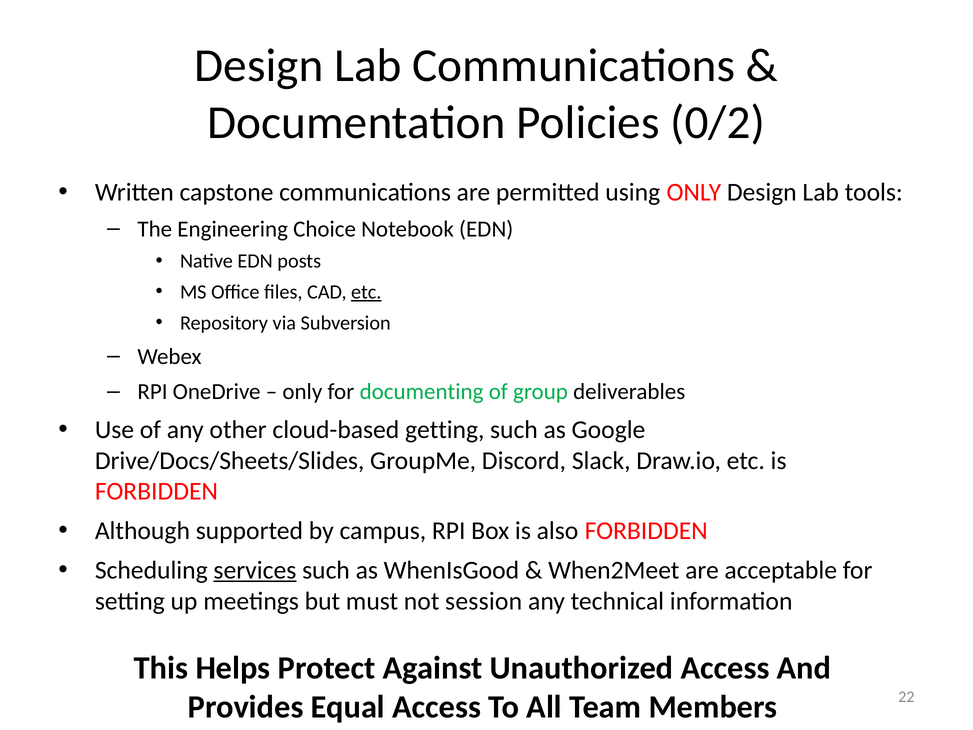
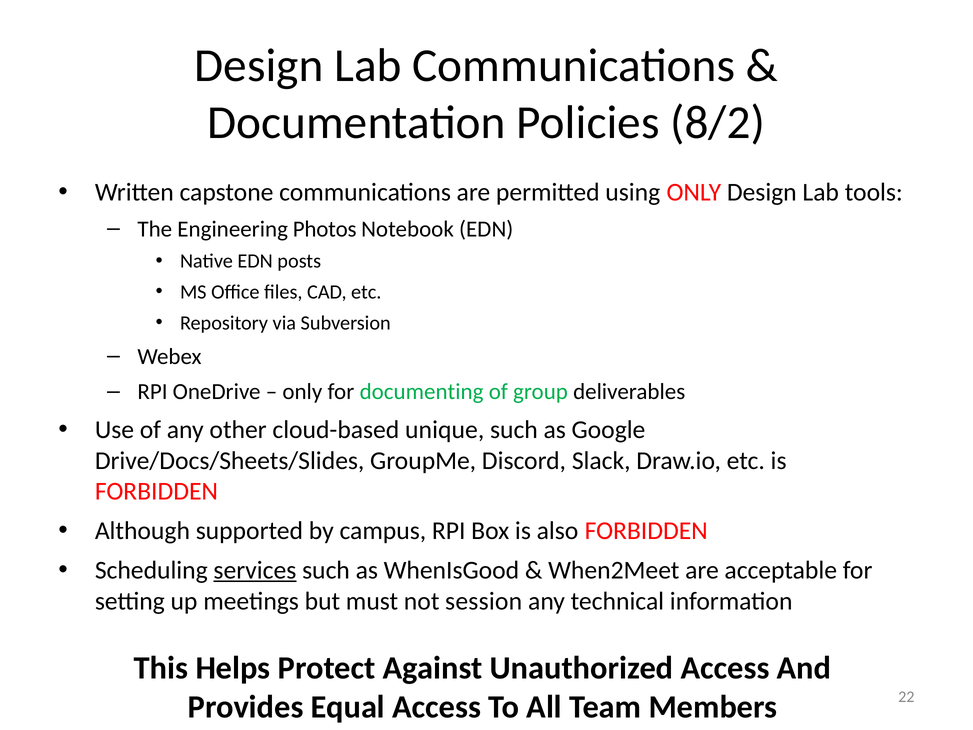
0/2: 0/2 -> 8/2 (718, 123)
Choice: Choice -> Photos (325, 229)
etc underline: present -> none (366, 292)
getting: getting -> unique (445, 430)
